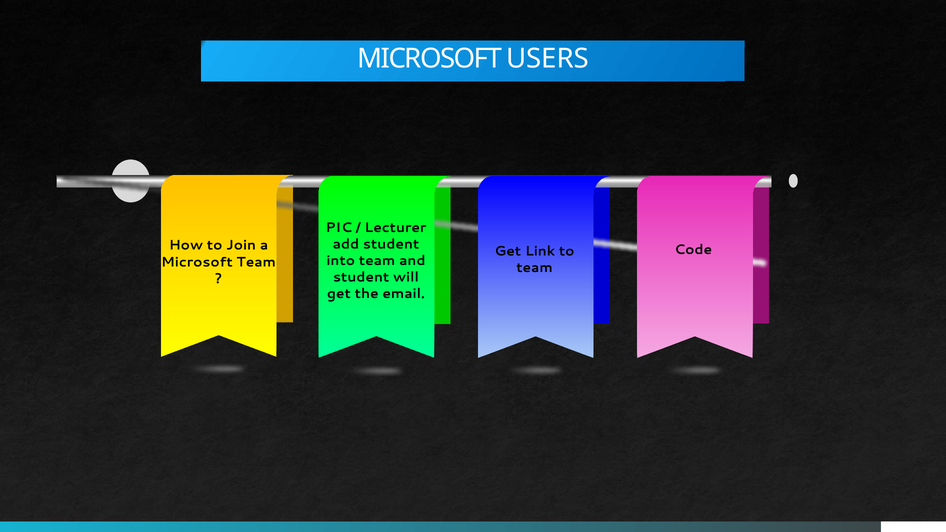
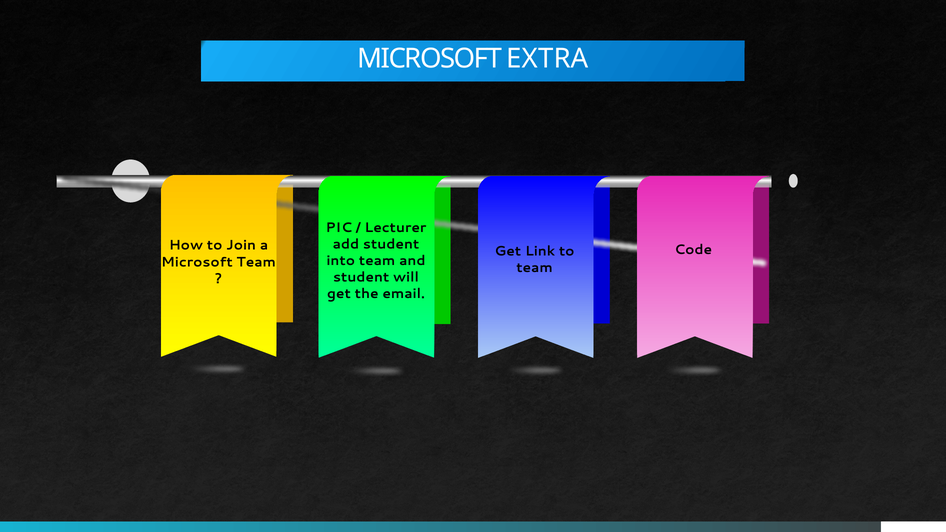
USERS: USERS -> EXTRA (547, 59)
